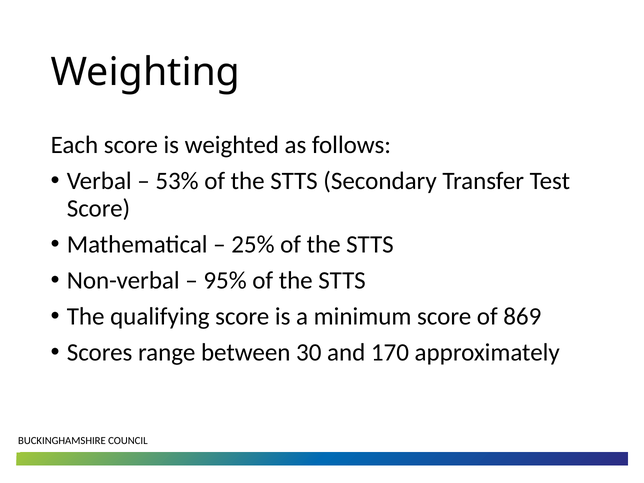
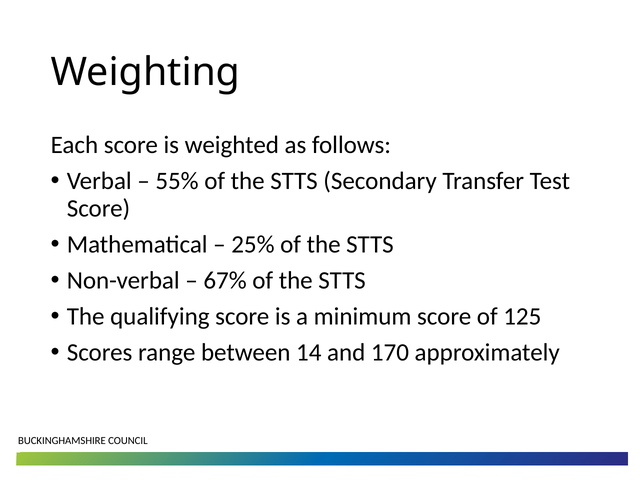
53%: 53% -> 55% (177, 181)
95%: 95% -> 67% (225, 280)
869: 869 -> 125 (522, 316)
30: 30 -> 14 (309, 352)
